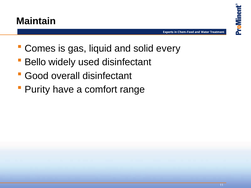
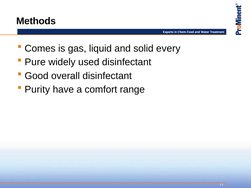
Maintain: Maintain -> Methods (36, 21)
Bello: Bello -> Pure (35, 62)
